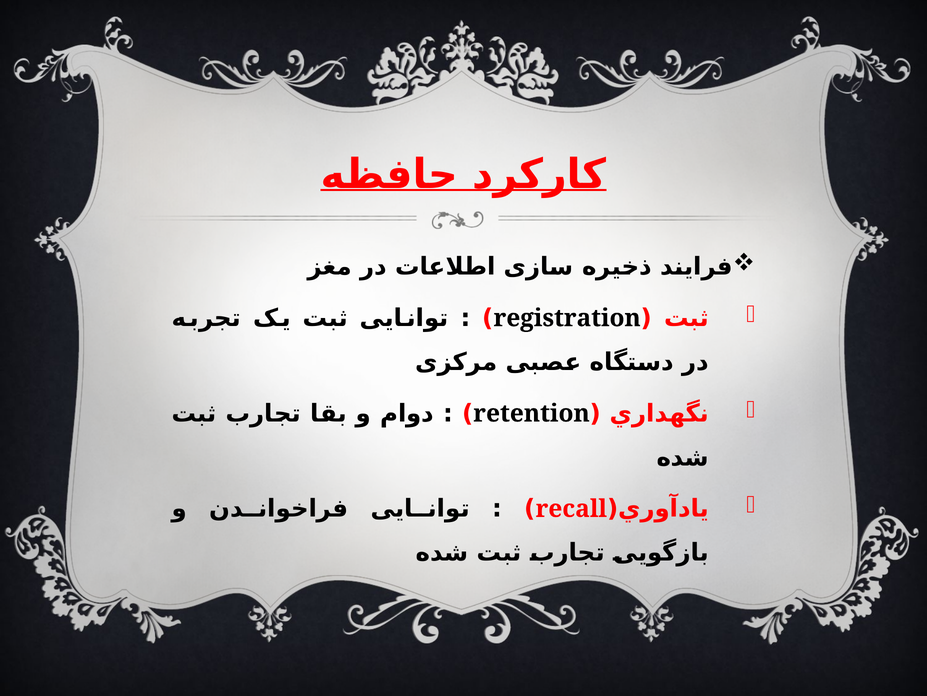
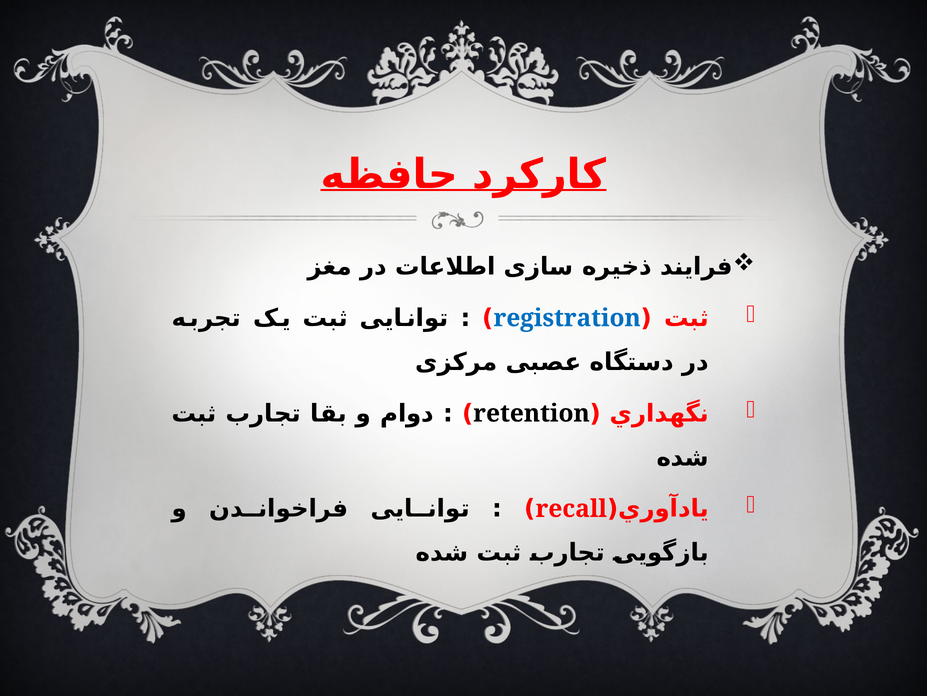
registration colour: black -> blue (567, 318)
